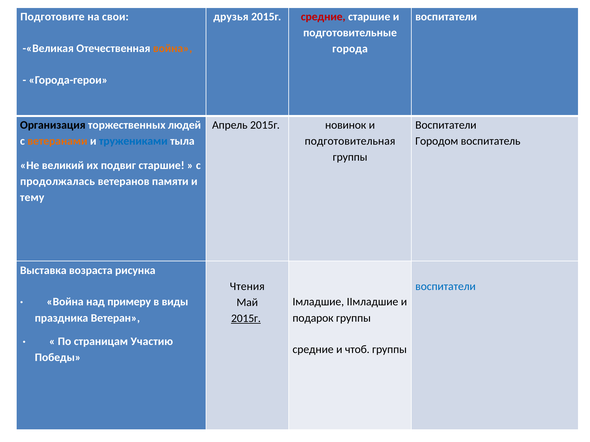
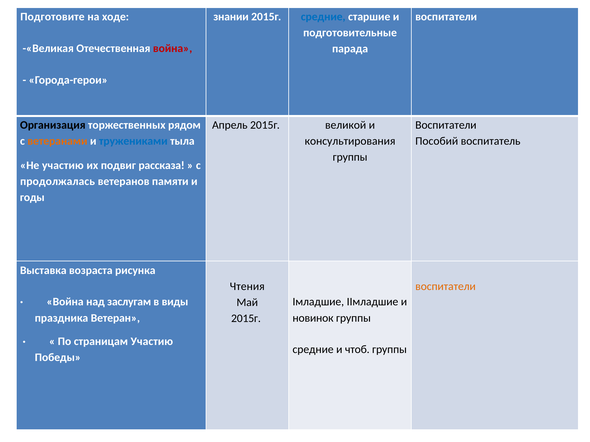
свои: свои -> ходе (115, 17)
друзья: друзья -> знании (231, 17)
средние colour: red -> blue (323, 17)
война colour: orange -> red (173, 48)
города: города -> парада (350, 49)
людей: людей -> рядом (184, 125)
новинок: новинок -> великой (346, 125)
подготовительная: подготовительная -> консультирования (350, 141)
Городом: Городом -> Пособий (437, 141)
Не великий: великий -> участию (63, 166)
подвиг старшие: старшие -> рассказа (162, 166)
тему: тему -> годы (32, 198)
воспитатели colour: blue -> orange (446, 287)
примеру: примеру -> заслугам (129, 302)
подарок: подарок -> новинок (313, 318)
2015г underline: present -> none (246, 319)
